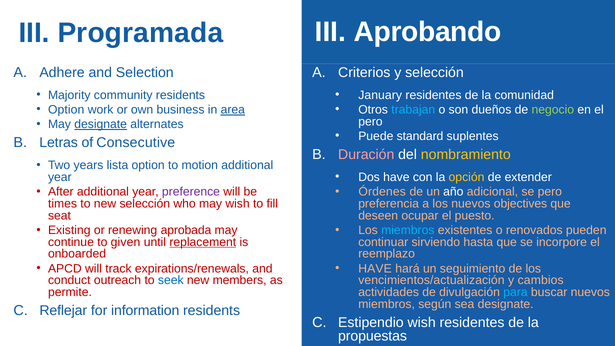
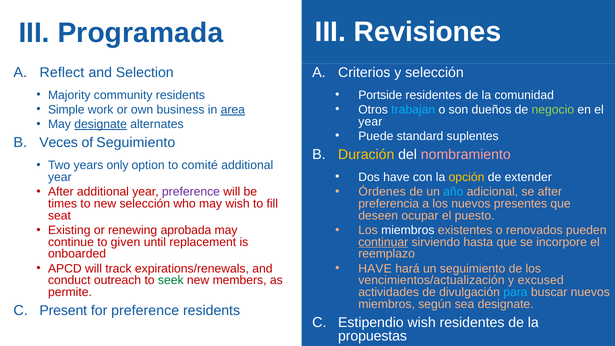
Aprobando: Aprobando -> Revisiones (428, 32)
Adhere: Adhere -> Reflect (62, 72)
January: January -> Portside (380, 95)
Option: Option -> Simple (66, 110)
pero: pero -> year (370, 121)
Letras: Letras -> Veces (59, 143)
of Consecutive: Consecutive -> Seguimiento (136, 143)
Duración colour: pink -> yellow (366, 155)
nombramiento colour: yellow -> pink (466, 155)
lista: lista -> only (118, 165)
motion: motion -> comité (200, 165)
año colour: white -> light blue (453, 192)
se pero: pero -> after (550, 192)
objectives: objectives -> presentes (520, 204)
miembros colour: light blue -> white (408, 230)
replacement underline: present -> none (203, 242)
continuar underline: none -> present (383, 242)
seek colour: blue -> green (171, 280)
cambios: cambios -> excused (541, 280)
Reflejar: Reflejar -> Present (63, 311)
for information: information -> preference (145, 311)
